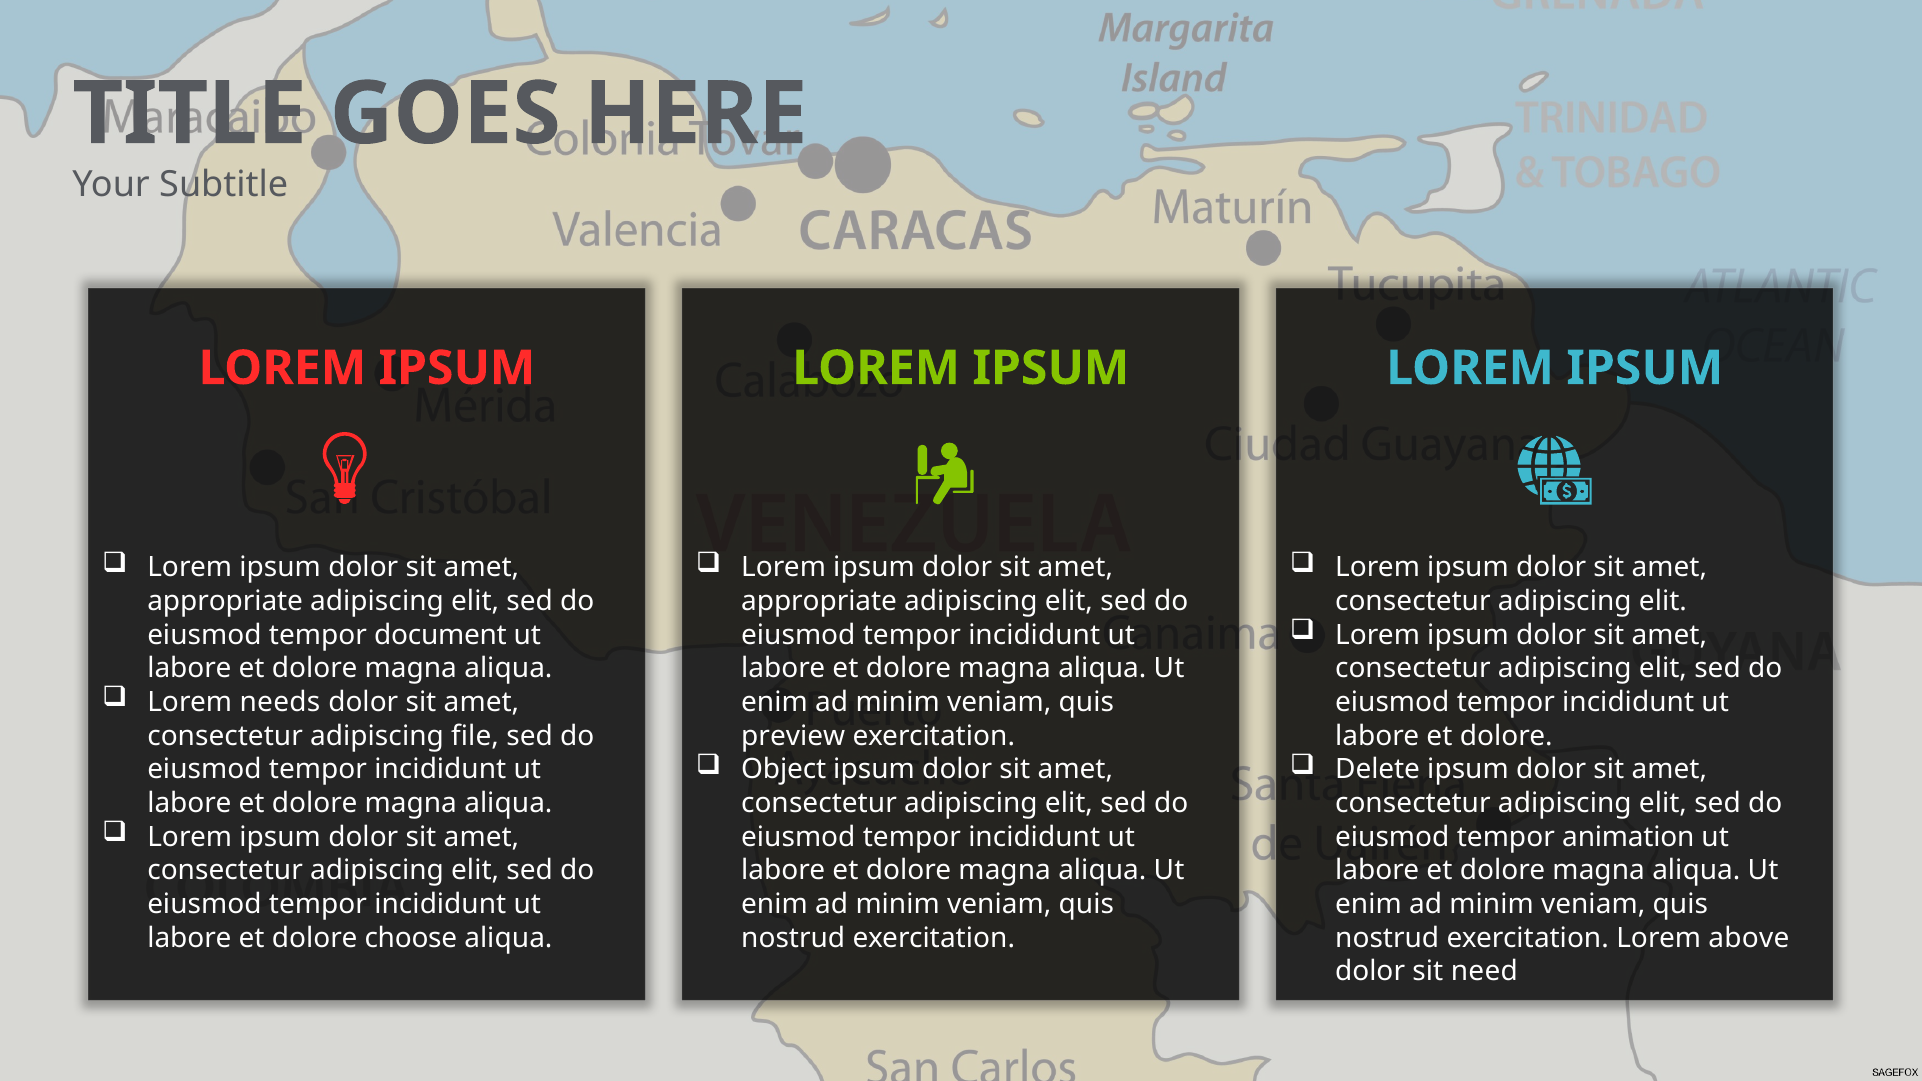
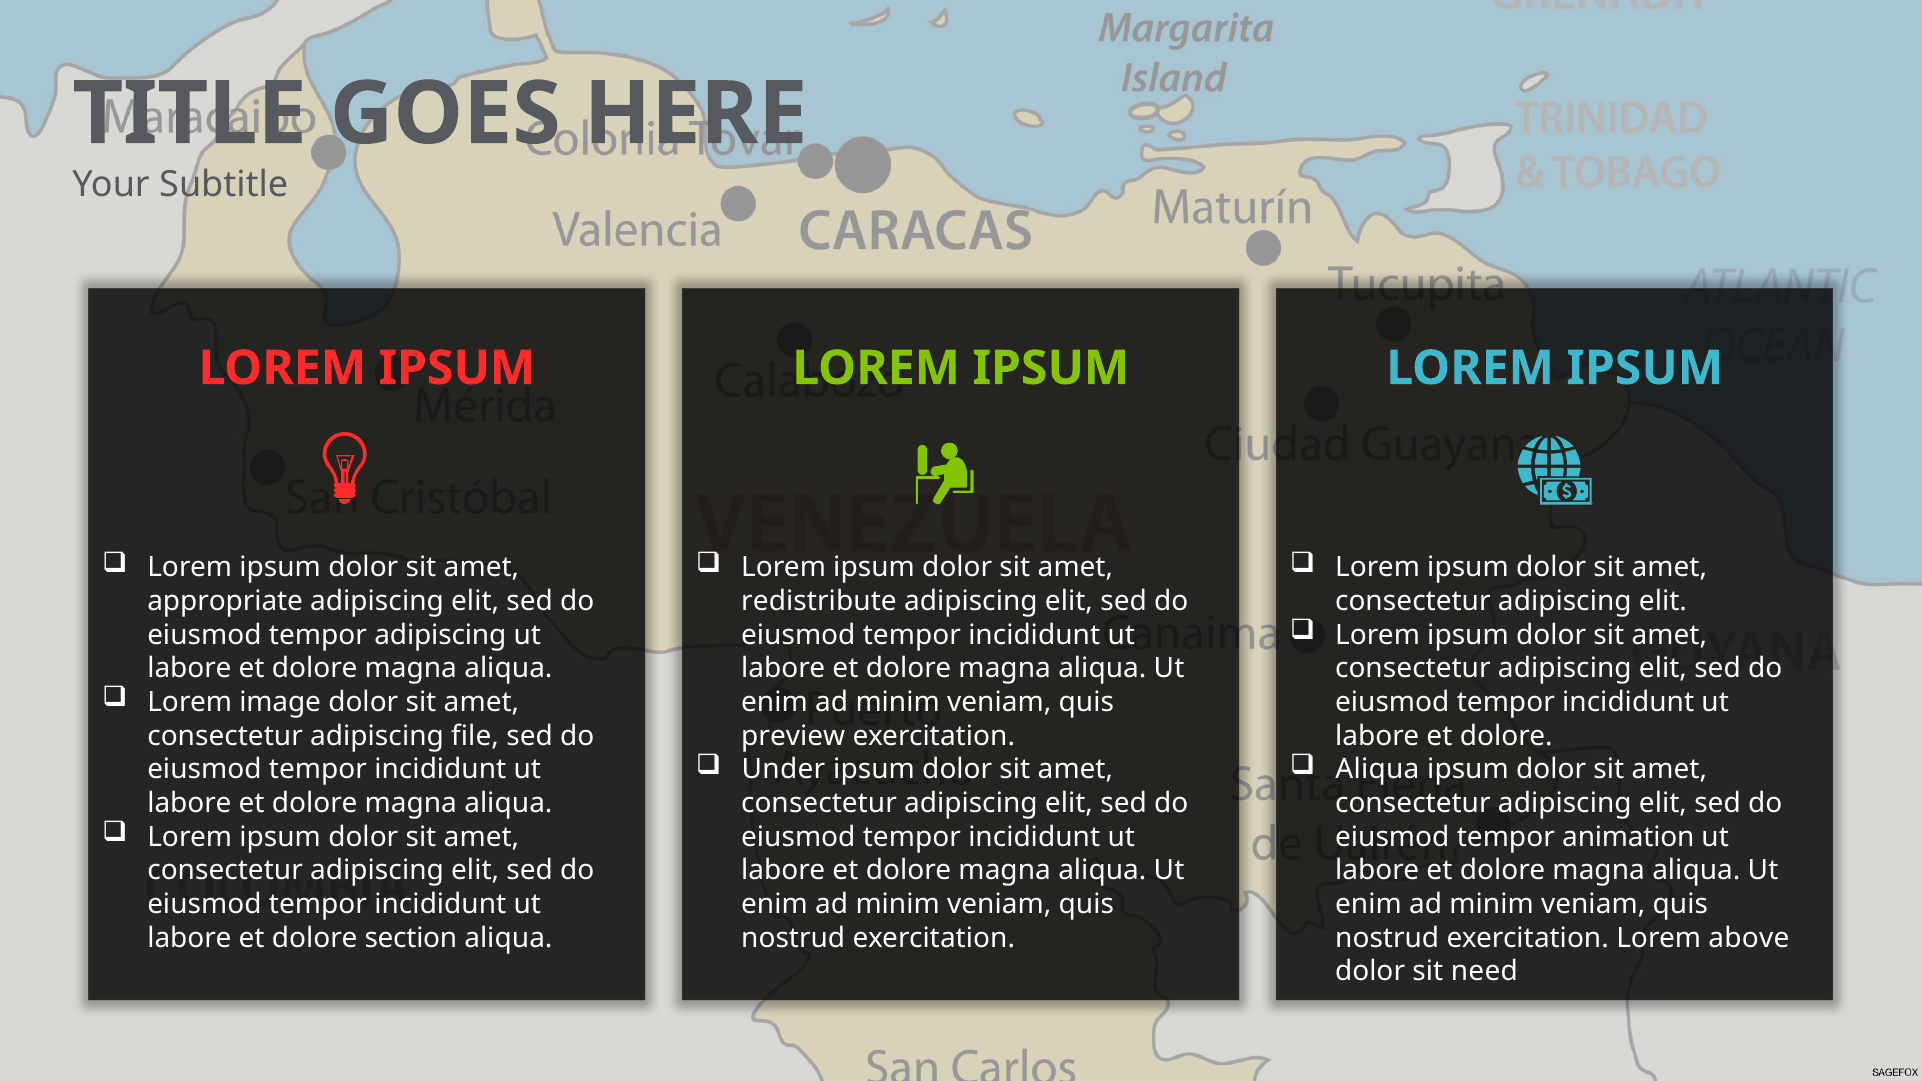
appropriate: appropriate -> redistribute (819, 601)
tempor document: document -> adipiscing (440, 635)
needs: needs -> image (280, 702)
Object: Object -> Under (783, 770)
Delete: Delete -> Aliqua (1377, 770)
choose: choose -> section (411, 938)
